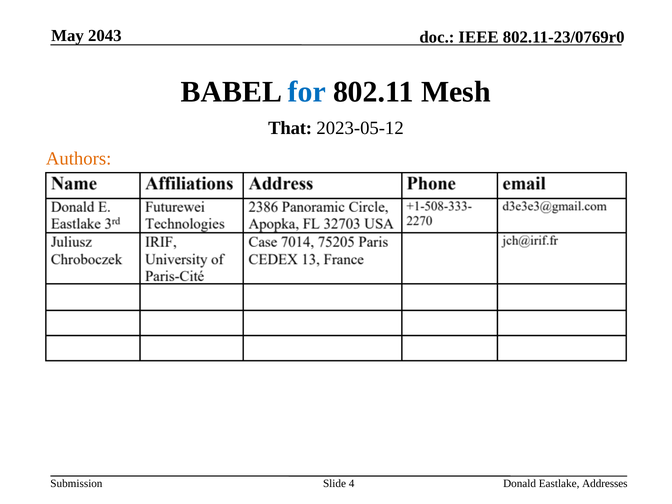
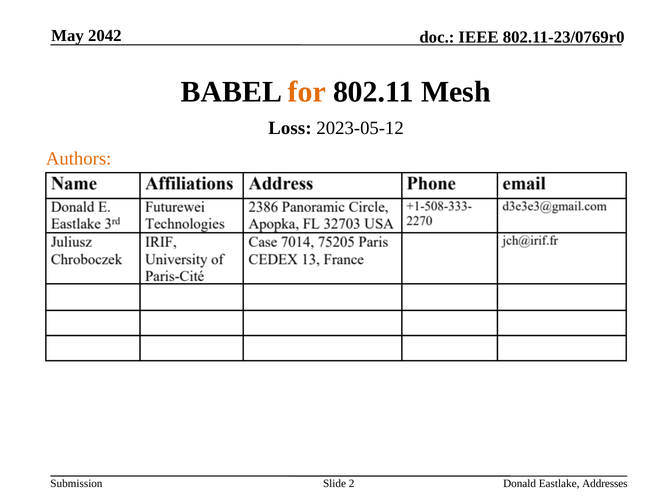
2043: 2043 -> 2042 (105, 36)
for colour: blue -> orange (307, 92)
That: That -> Loss (290, 128)
4: 4 -> 2 (352, 483)
